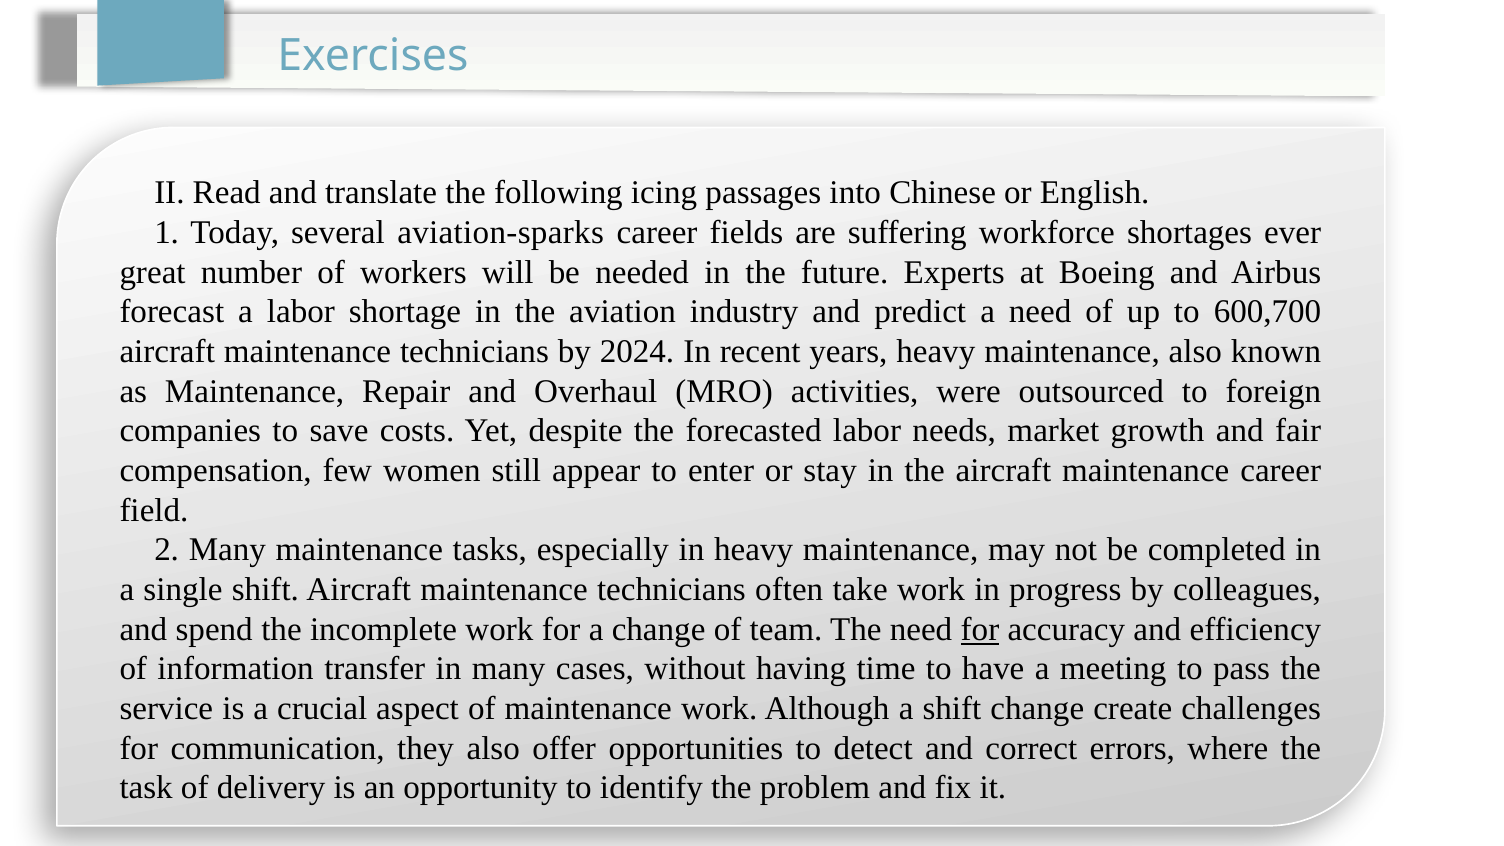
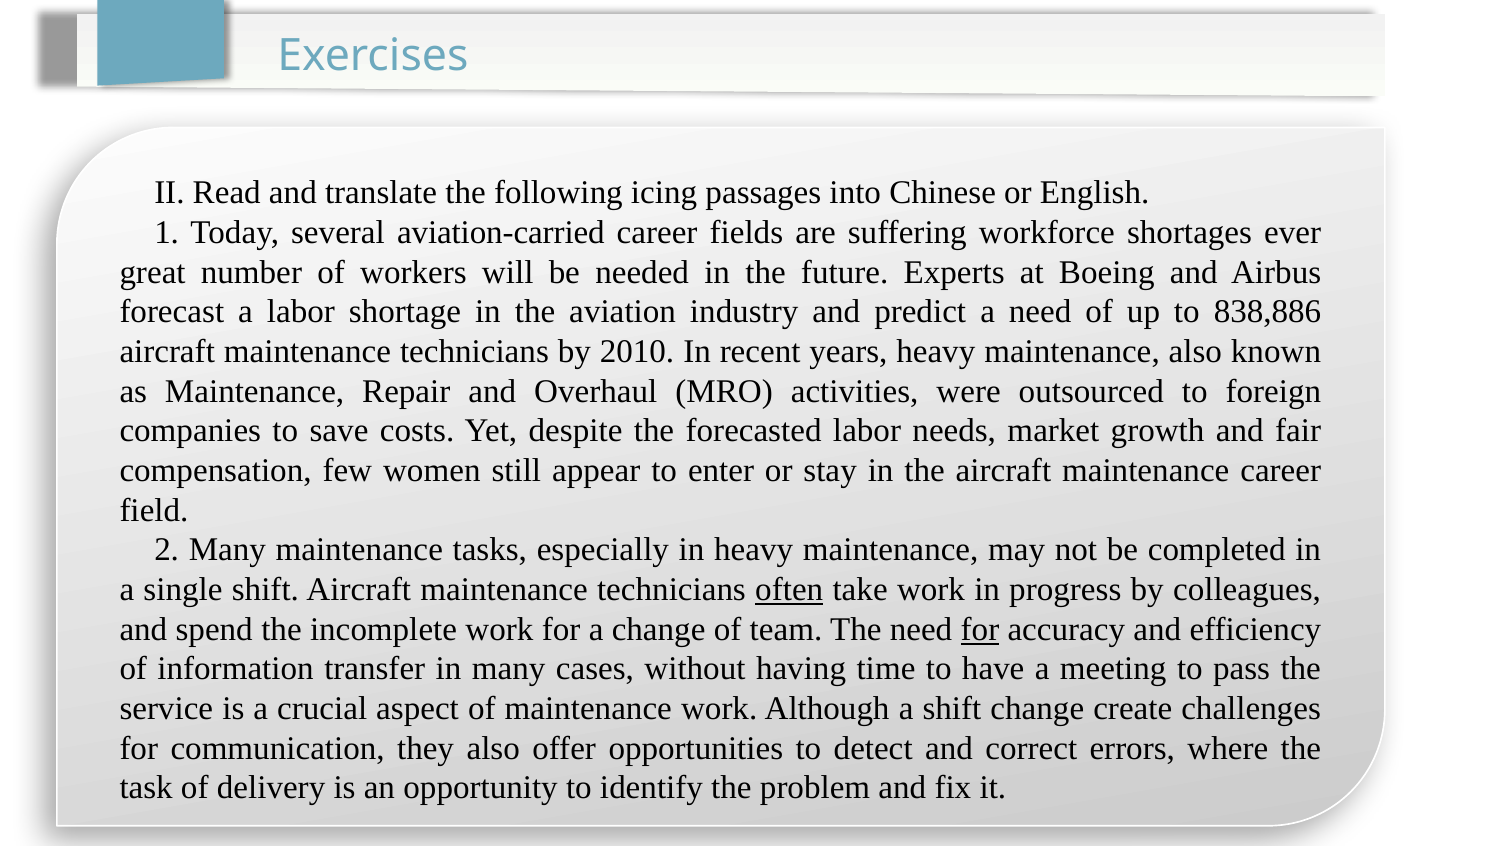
aviation-sparks: aviation-sparks -> aviation-carried (501, 233)
600,700: 600,700 -> 838,886 (1268, 312)
2024: 2024 -> 2010 (637, 352)
often underline: none -> present (789, 590)
